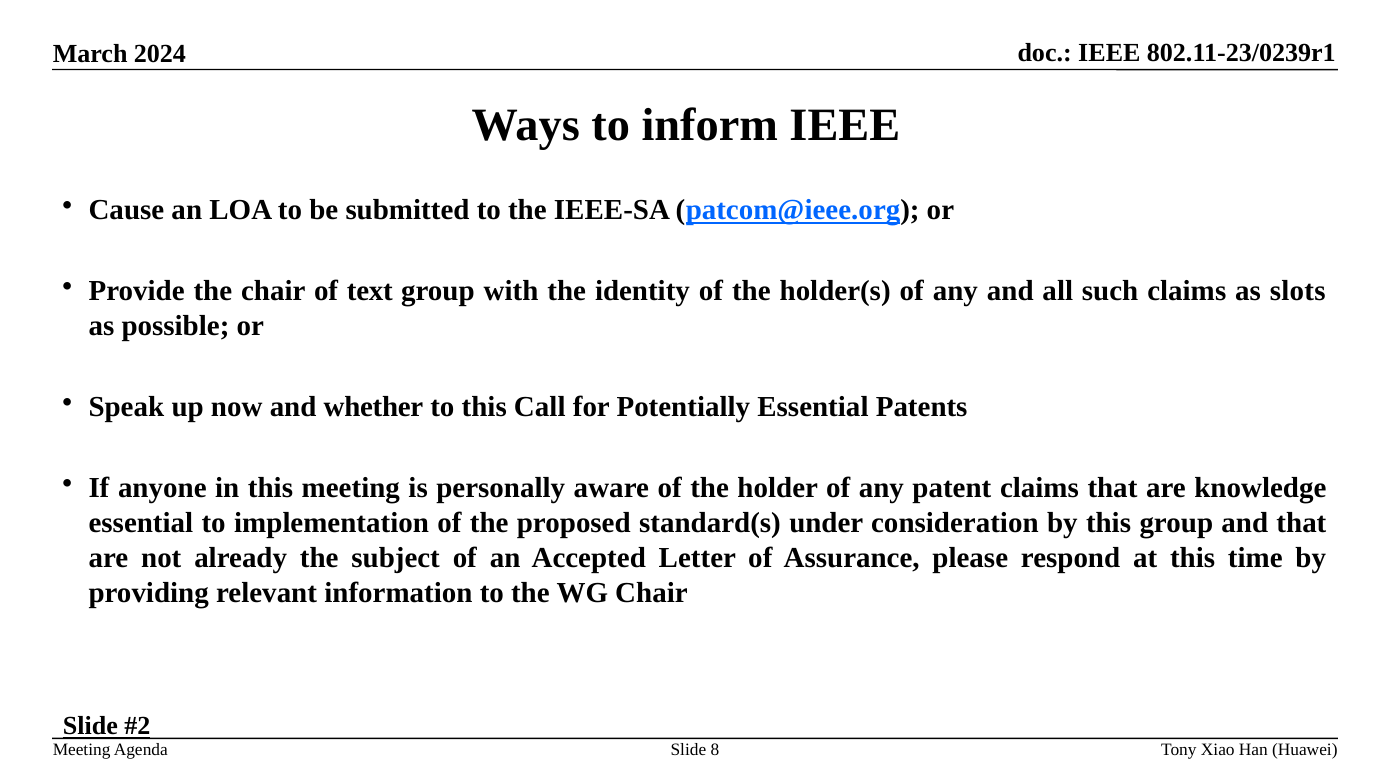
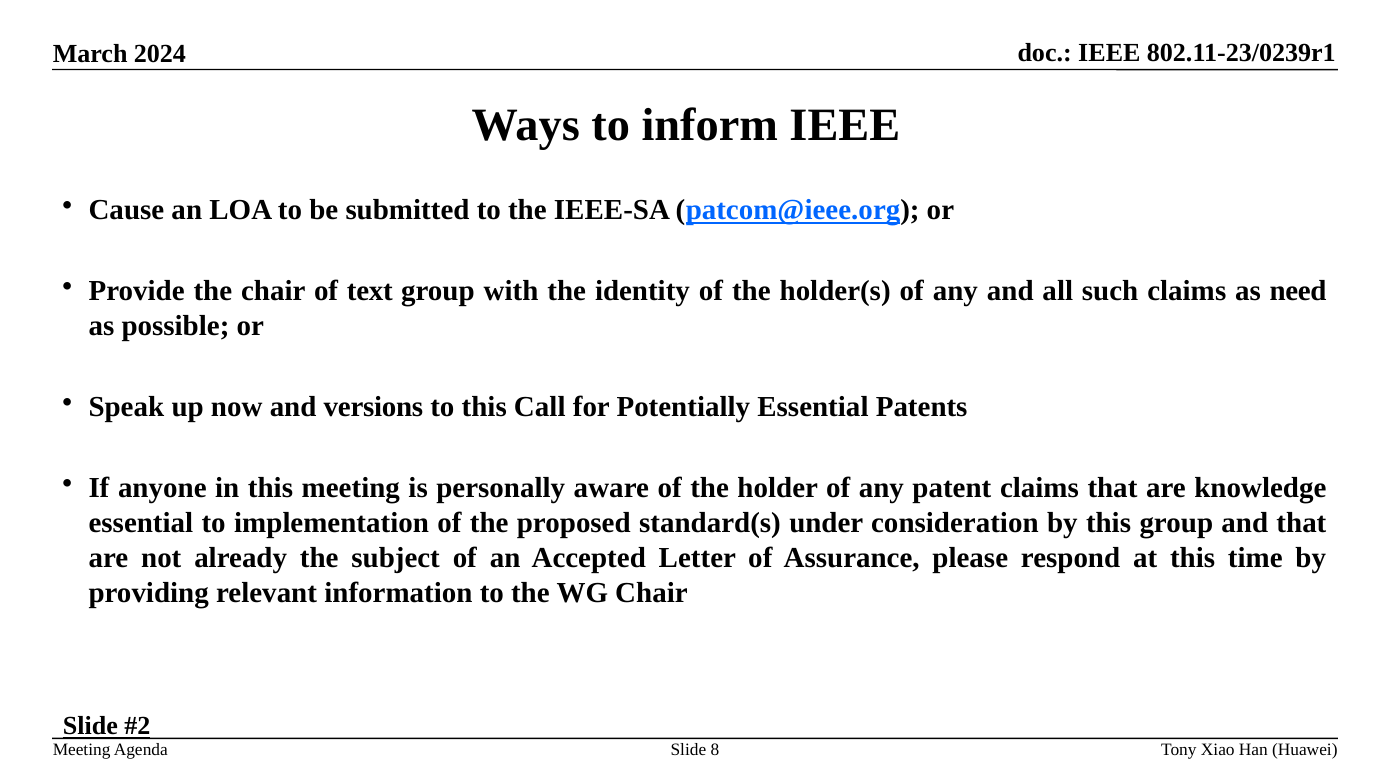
slots: slots -> need (1298, 291)
whether: whether -> versions (373, 407)
